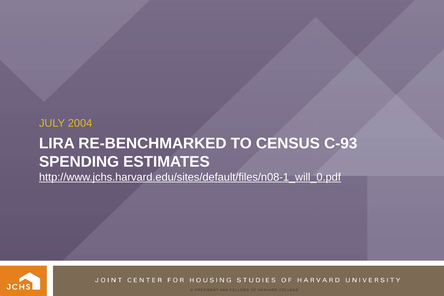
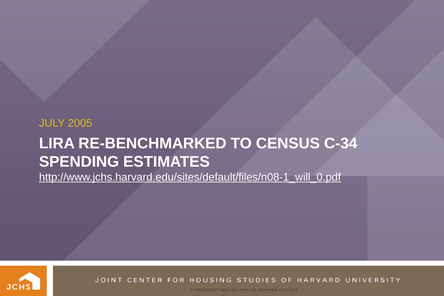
2004: 2004 -> 2005 (80, 123)
C-93: C-93 -> C-34 (341, 143)
